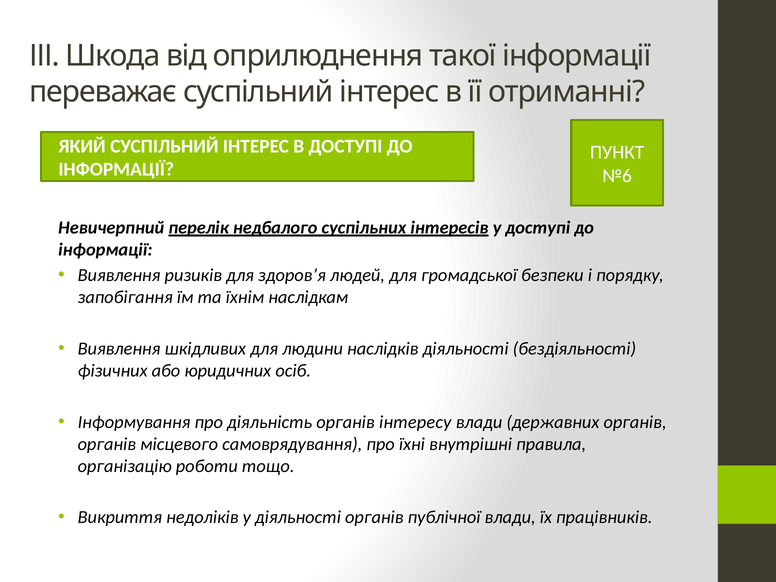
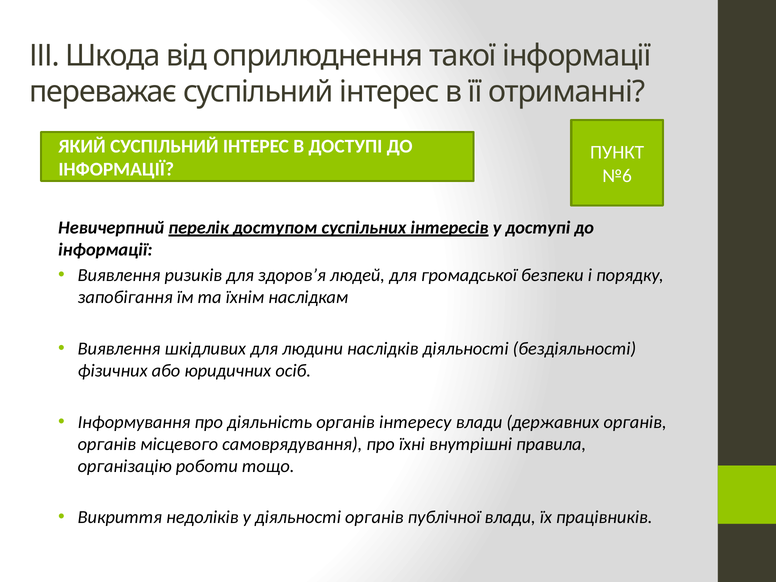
недбалого: недбалого -> доступом (275, 228)
